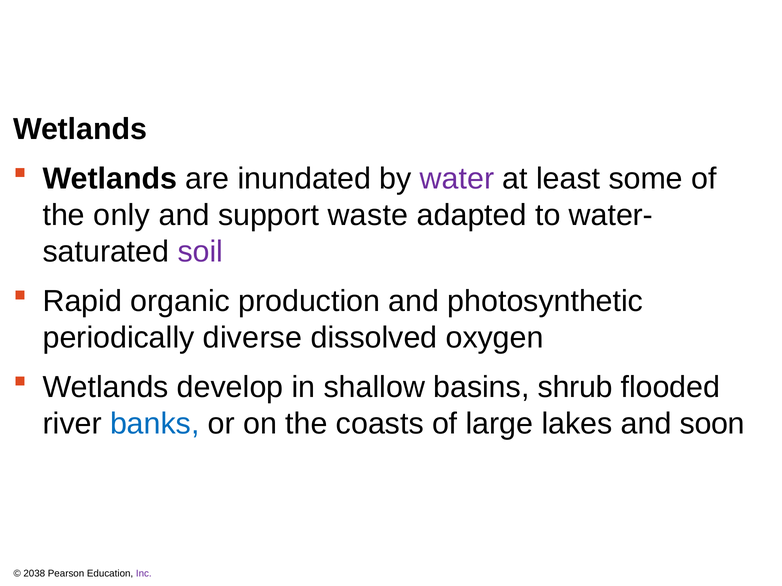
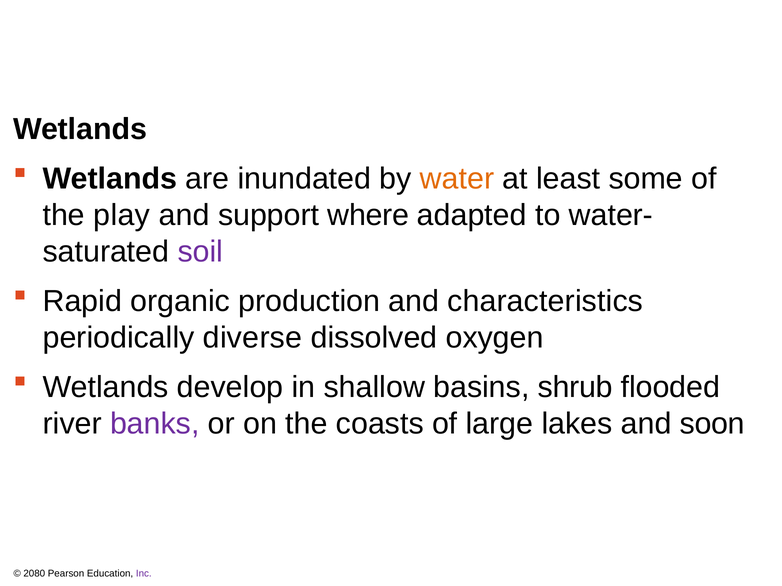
water colour: purple -> orange (457, 179)
only: only -> play (122, 215)
waste: waste -> where (368, 215)
photosynthetic: photosynthetic -> characteristics (545, 301)
banks colour: blue -> purple (155, 424)
2038: 2038 -> 2080 (34, 574)
